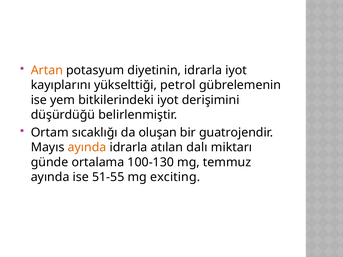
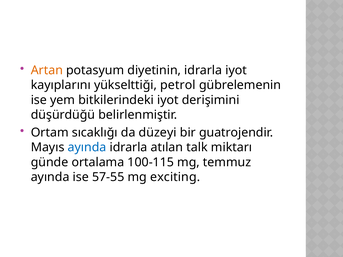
oluşan: oluşan -> düzeyi (158, 133)
ayında colour: orange -> blue (87, 147)
dalı: dalı -> talk (197, 147)
100-130: 100-130 -> 100-115 (151, 162)
51-55: 51-55 -> 57-55 (108, 177)
